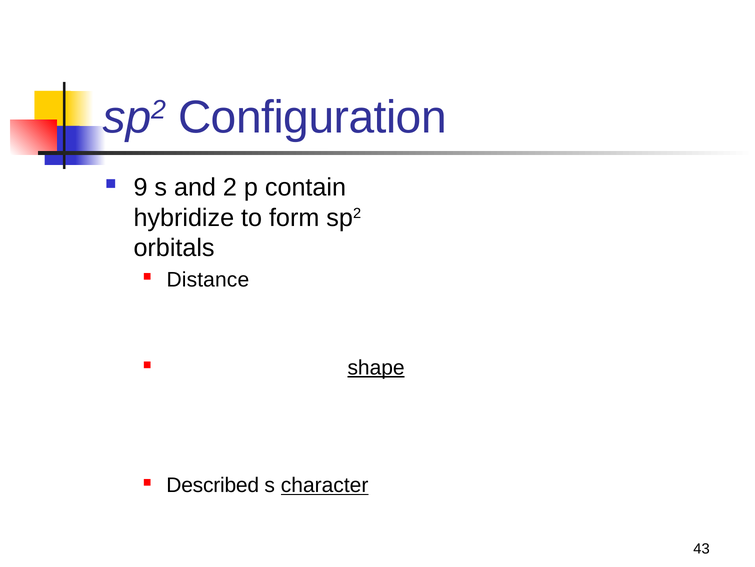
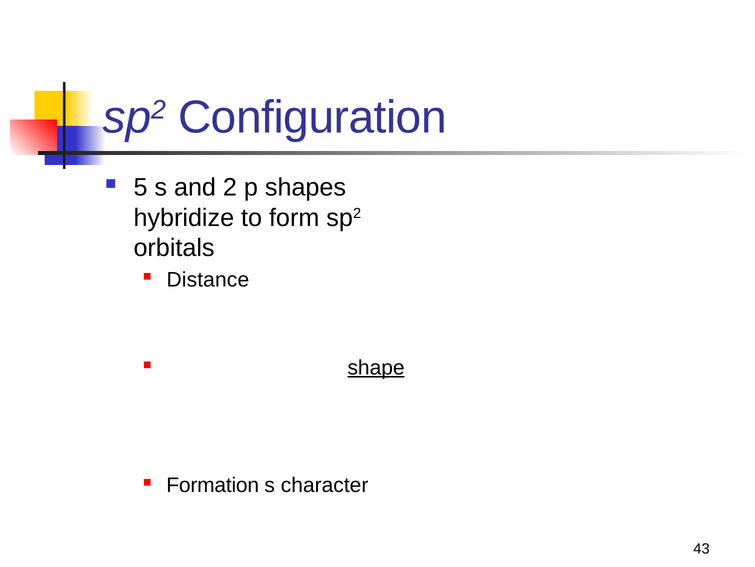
9: 9 -> 5 (141, 187)
contain: contain -> shapes (305, 187)
Described: Described -> Formation (213, 485)
character underline: present -> none (325, 485)
